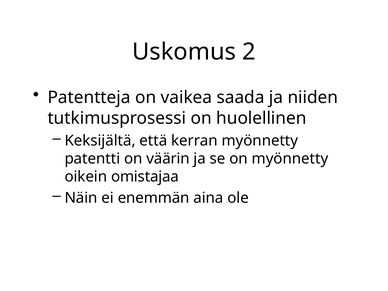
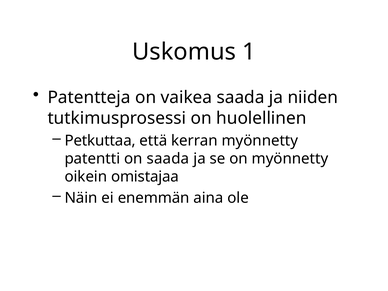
2: 2 -> 1 (249, 52)
Keksijältä: Keksijältä -> Petkuttaa (100, 141)
on väärin: väärin -> saada (168, 159)
